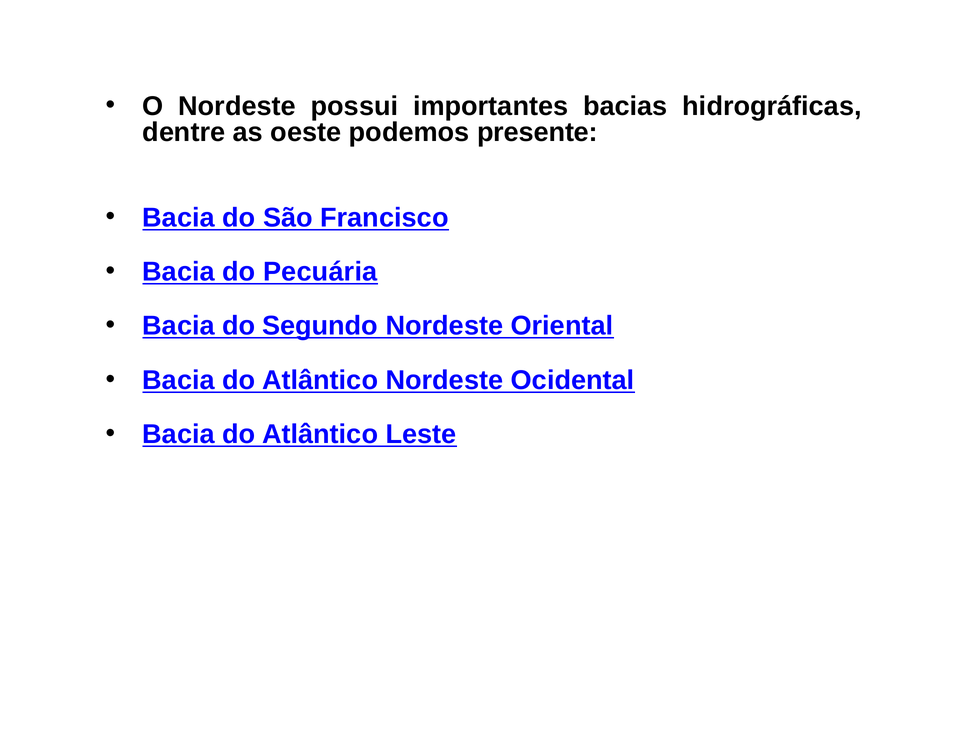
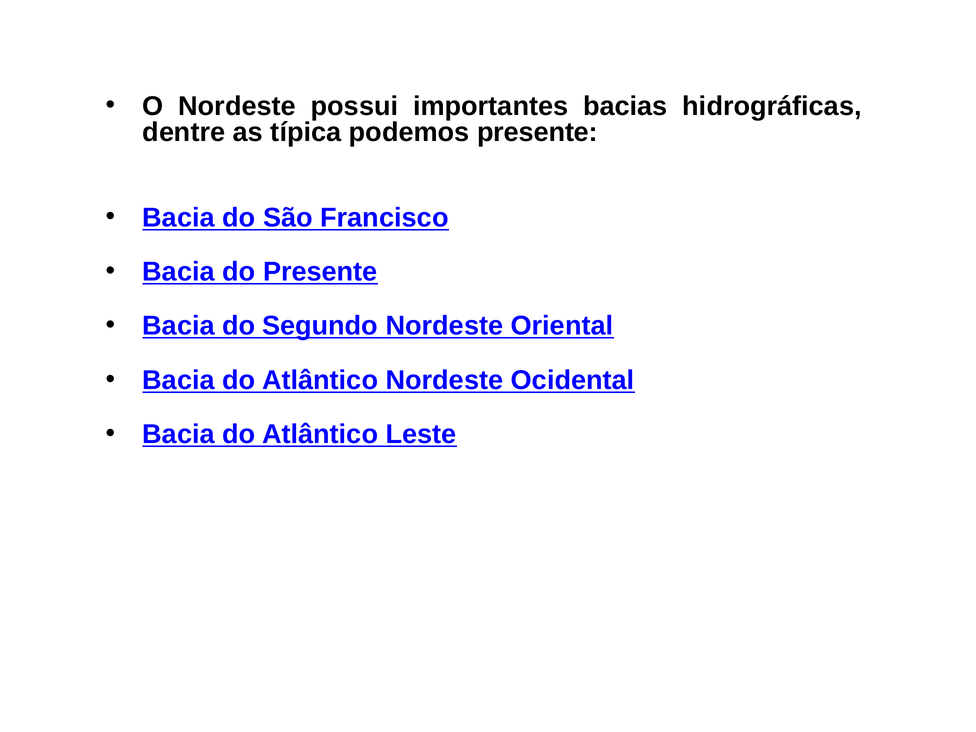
oeste: oeste -> típica (306, 132)
do Pecuária: Pecuária -> Presente (320, 272)
